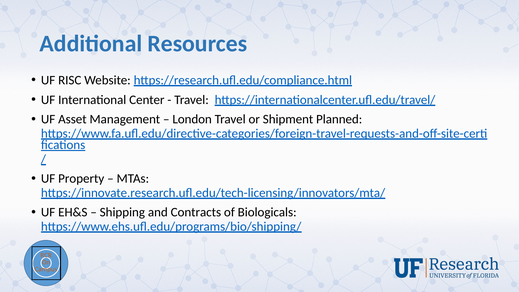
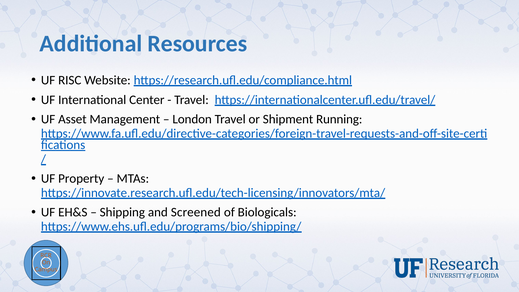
Planned: Planned -> Running (339, 119)
Contracts: Contracts -> Screened (196, 212)
